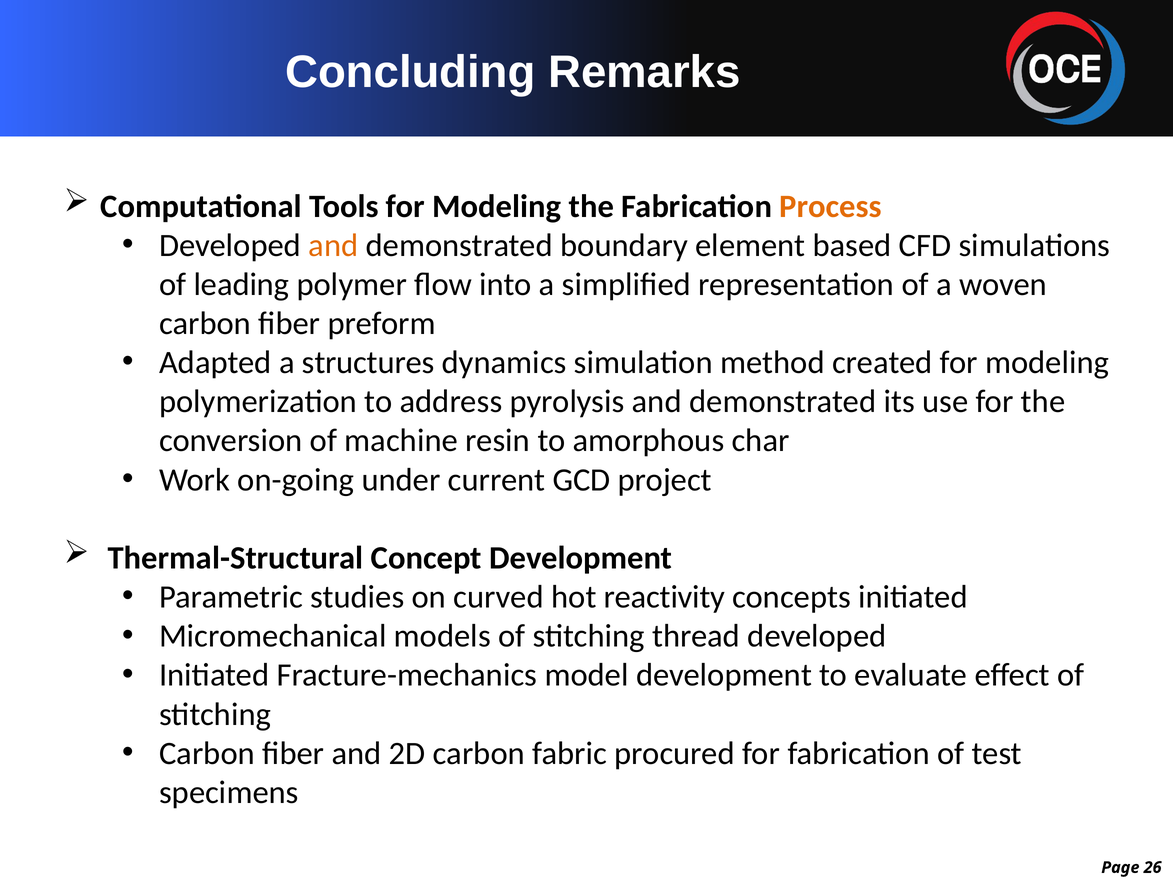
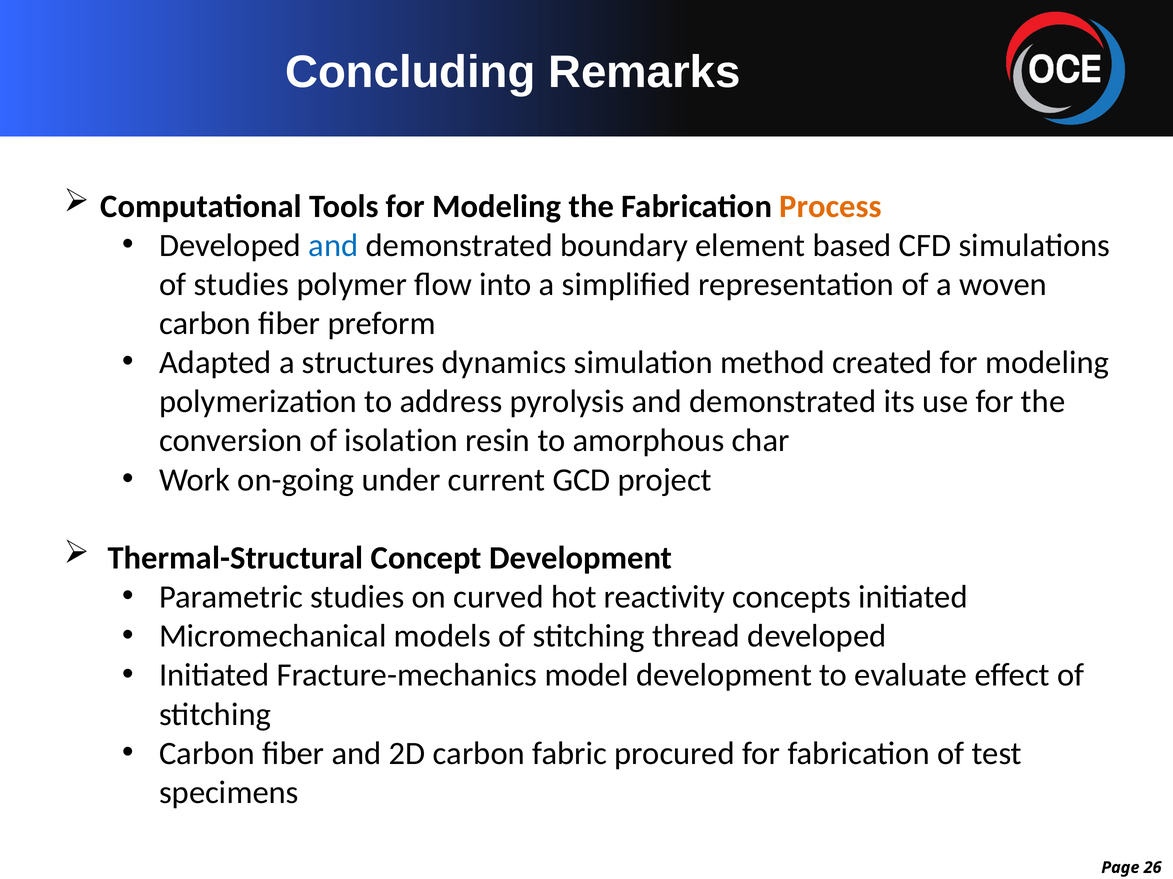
and colour: orange -> blue (333, 246)
of leading: leading -> studies (241, 285)
machine: machine -> isolation (401, 441)
